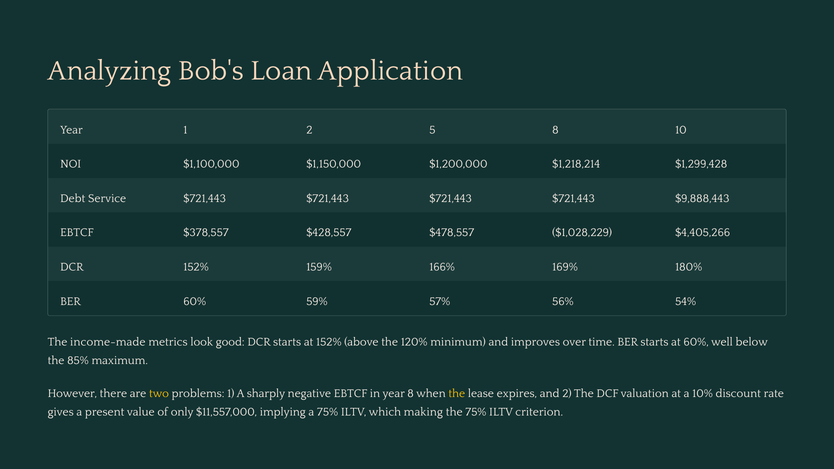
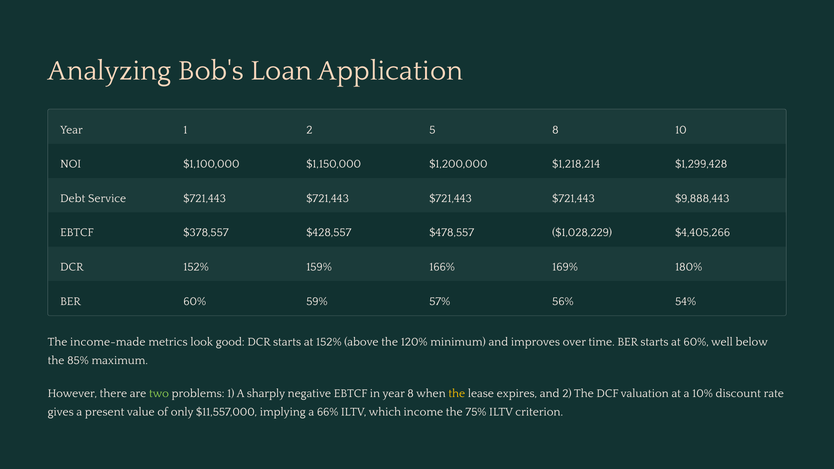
two colour: yellow -> light green (159, 393)
a 75%: 75% -> 66% (328, 412)
making: making -> income (423, 412)
